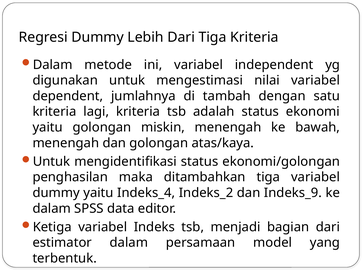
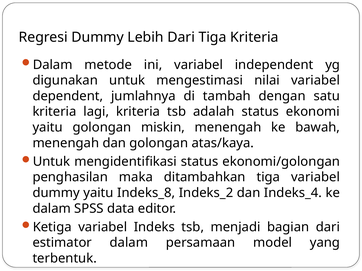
Indeks_4: Indeks_4 -> Indeks_8 (146, 193)
Indeks_9: Indeks_9 -> Indeks_4 (293, 193)
